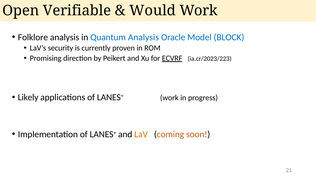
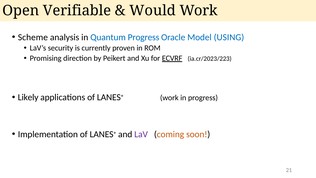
Folklore: Folklore -> Scheme (33, 37)
Quantum Analysis: Analysis -> Progress (144, 37)
BLOCK: BLOCK -> USING (229, 37)
LaV colour: orange -> purple (141, 134)
